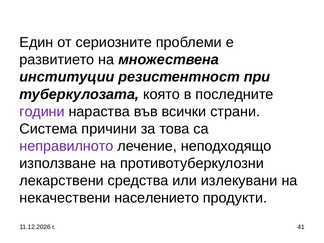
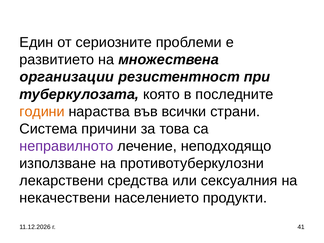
институции: институции -> организации (67, 77)
години colour: purple -> orange (42, 112)
излекувани: излекувани -> сексуалния (239, 181)
